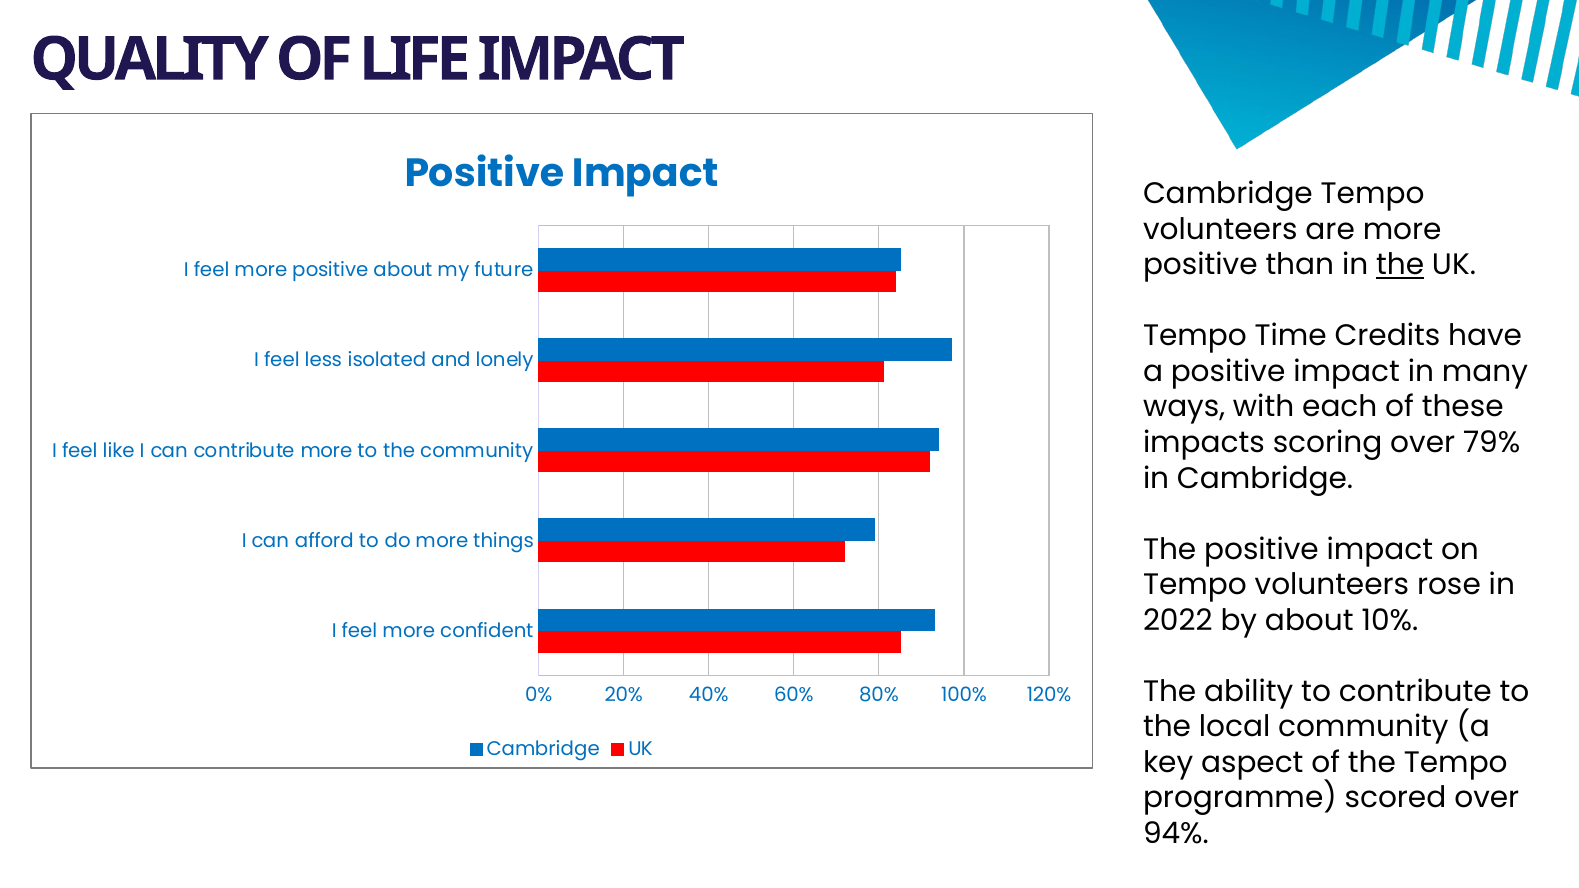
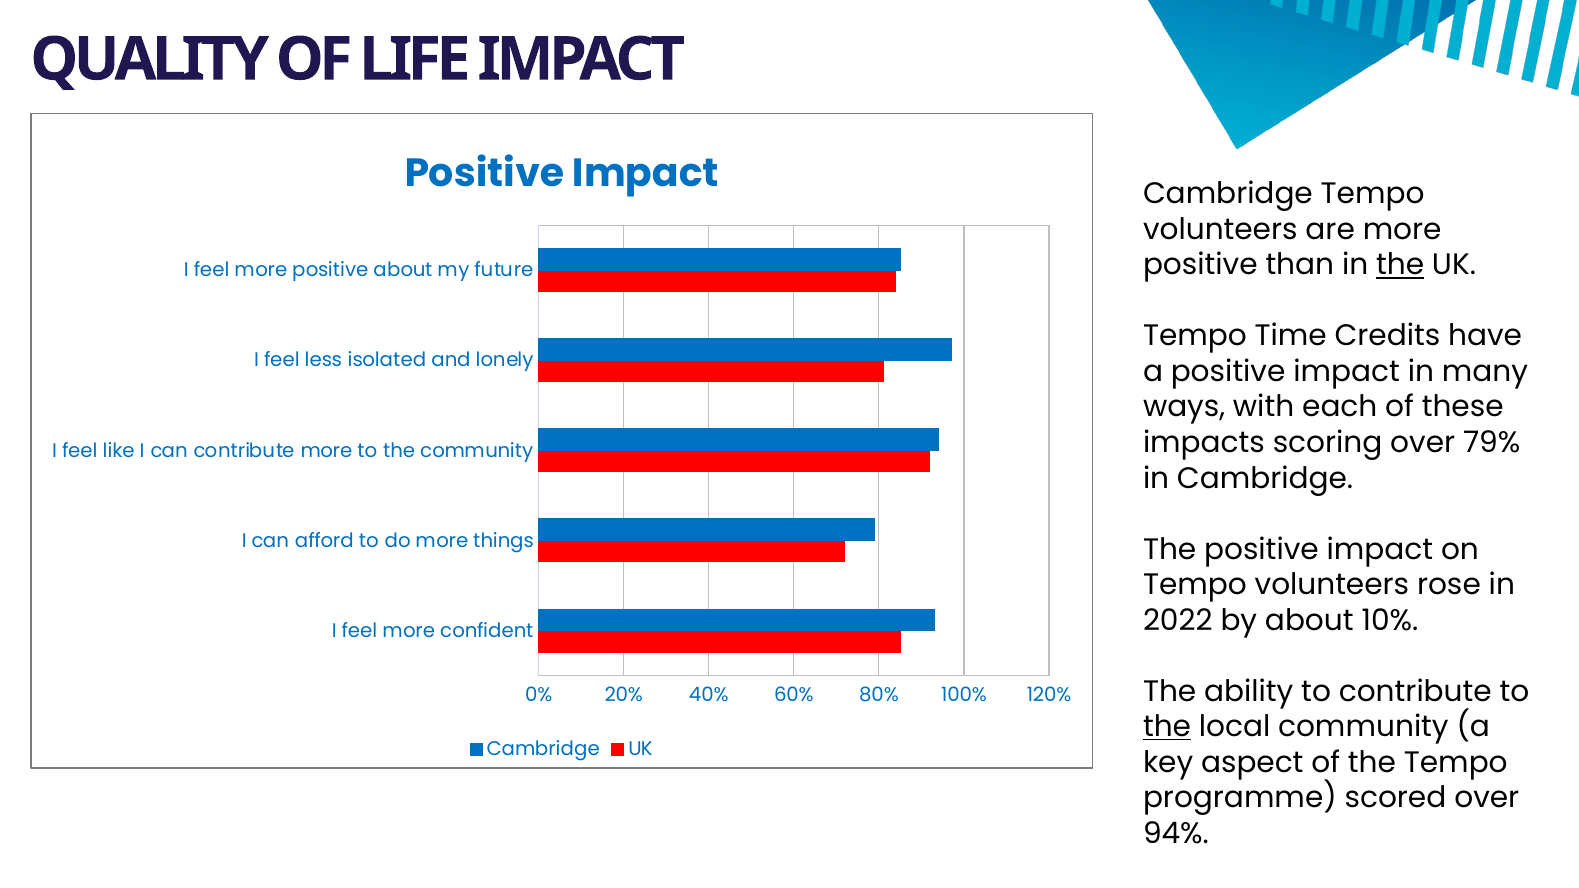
the underline: none -> present (1167, 727)
